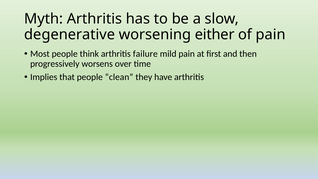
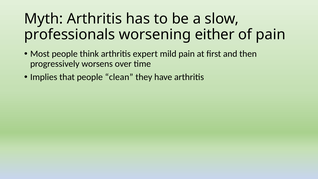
degenerative: degenerative -> professionals (70, 35)
failure: failure -> expert (145, 54)
